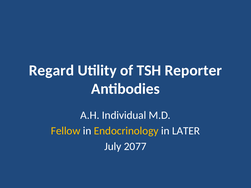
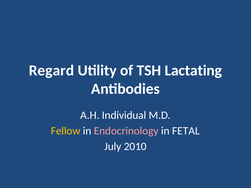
Reporter: Reporter -> Lactating (193, 71)
Endocrinology colour: yellow -> pink (126, 131)
LATER: LATER -> FETAL (186, 131)
2077: 2077 -> 2010 (135, 147)
